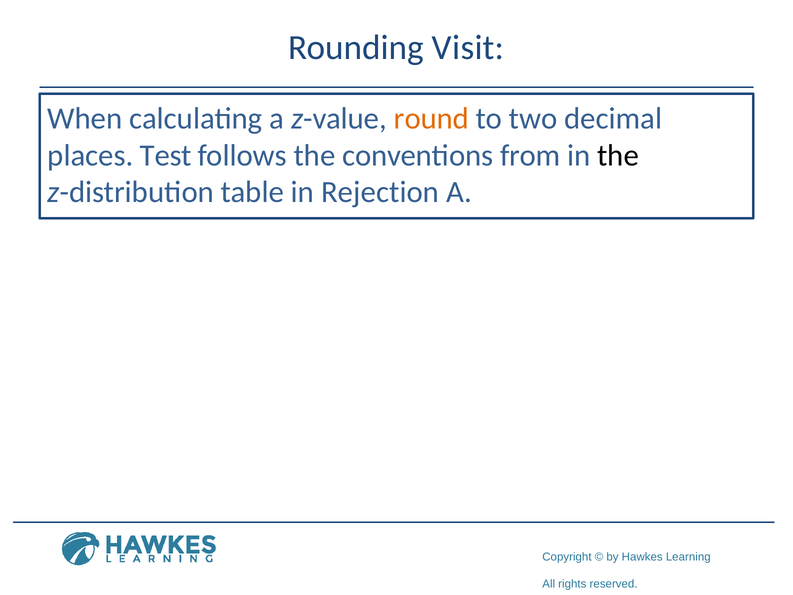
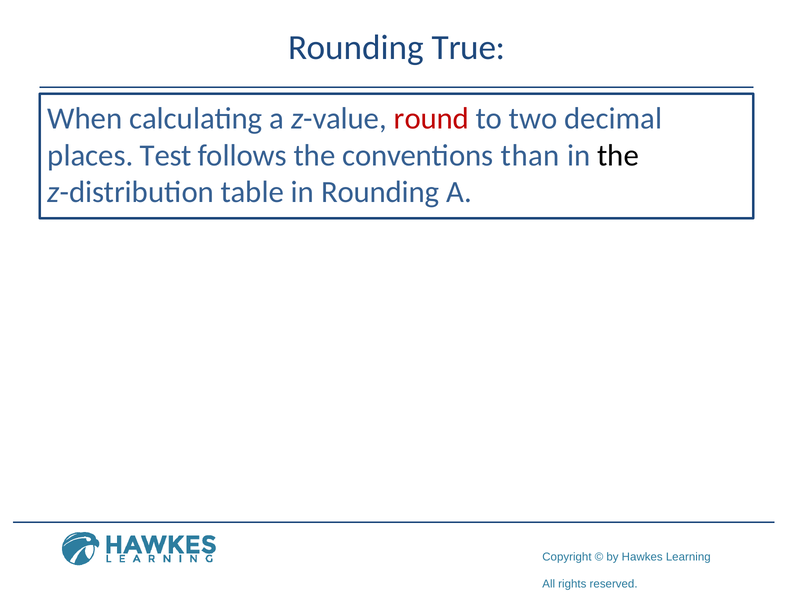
Visit: Visit -> True (468, 47)
round colour: orange -> red (432, 118)
from: from -> than (530, 155)
in Rejection: Rejection -> Rounding (380, 192)
